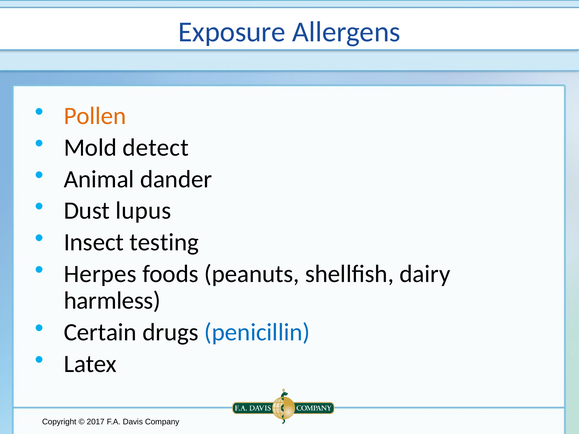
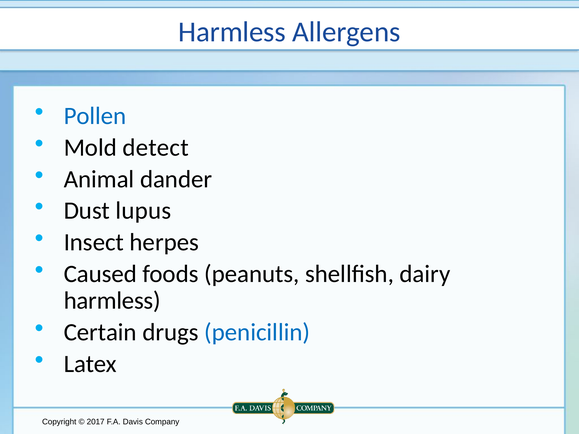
Exposure: Exposure -> Harmless (232, 32)
Pollen colour: orange -> blue (95, 116)
testing: testing -> herpes (164, 242)
Herpes: Herpes -> Caused (100, 274)
